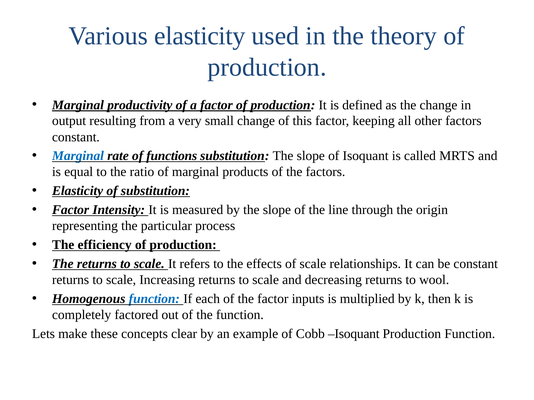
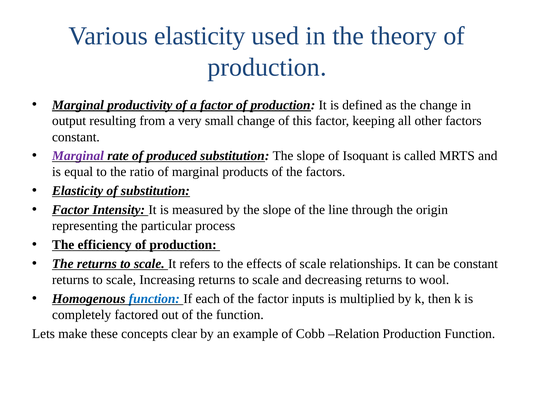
Marginal colour: blue -> purple (78, 156)
functions: functions -> produced (172, 156)
Cobb Isoquant: Isoquant -> Relation (354, 334)
